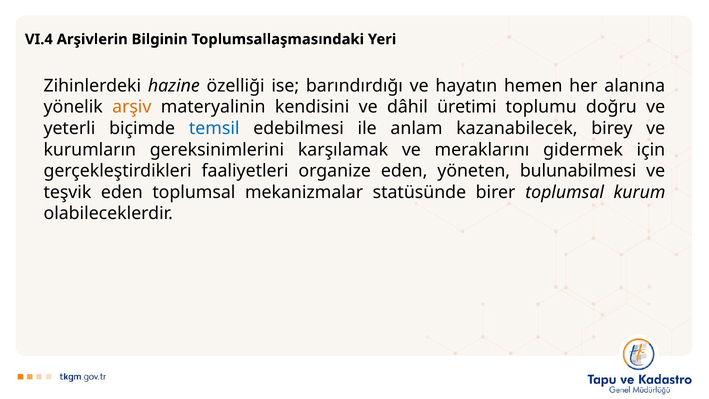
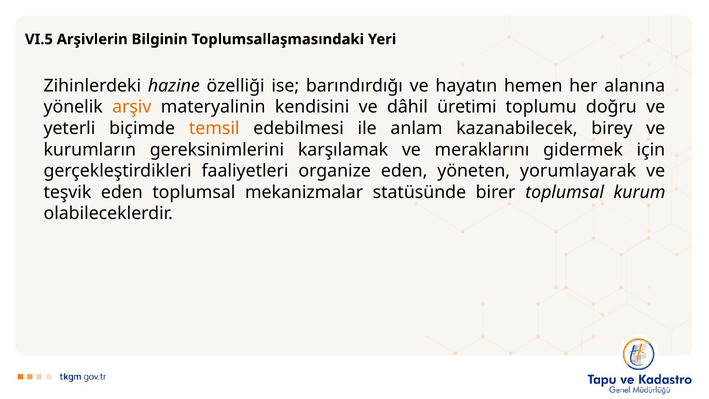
VI.4: VI.4 -> VI.5 (39, 39)
temsil colour: blue -> orange (214, 128)
bulunabilmesi: bulunabilmesi -> yorumlayarak (578, 171)
